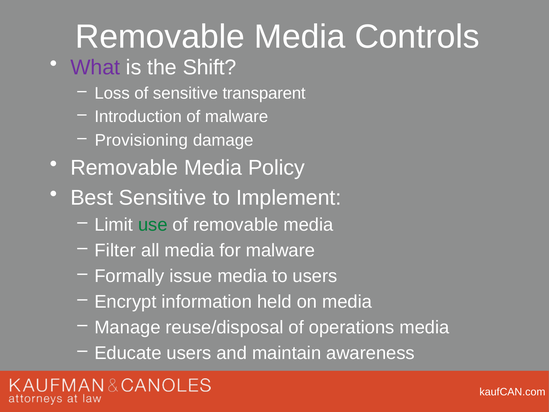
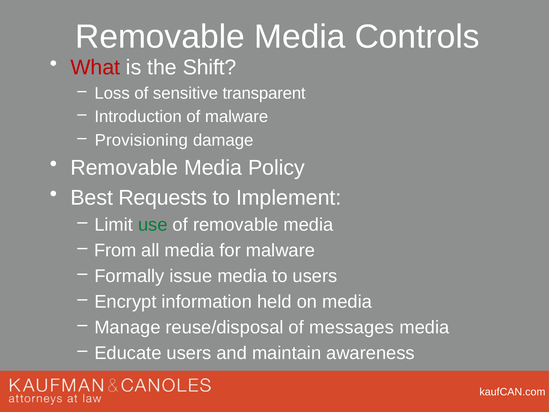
What colour: purple -> red (95, 67)
Best Sensitive: Sensitive -> Requests (163, 198)
Filter: Filter -> From (115, 250)
operations: operations -> messages (352, 327)
